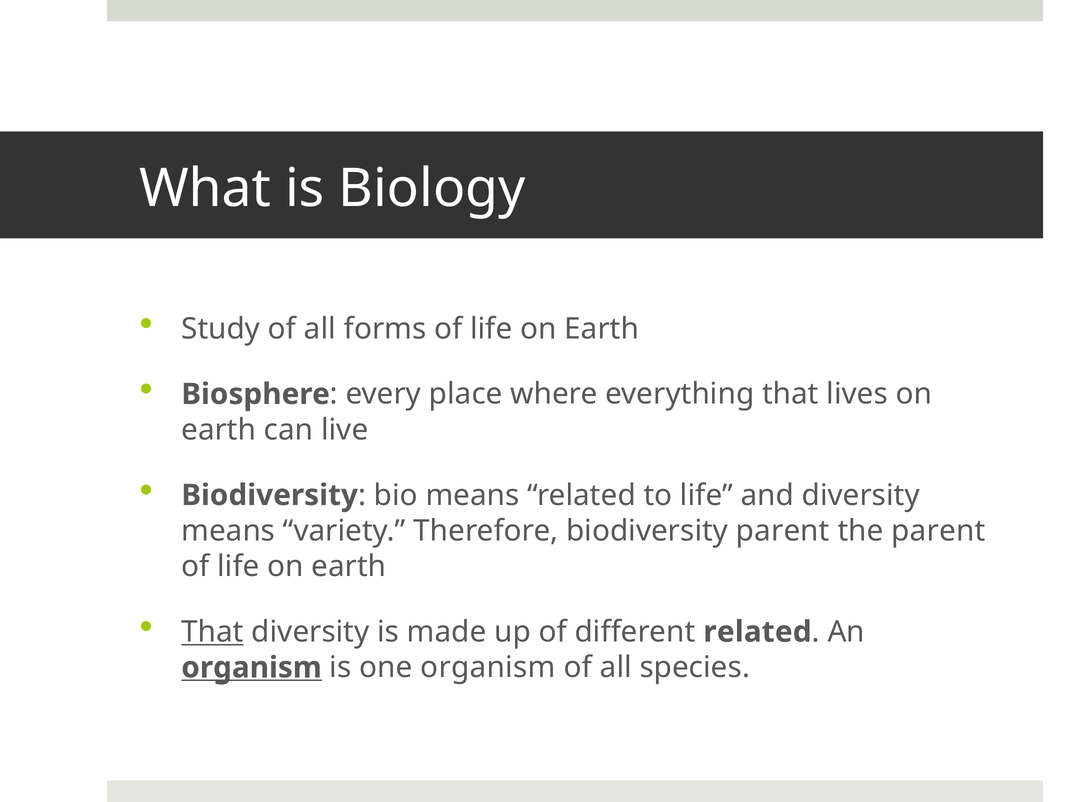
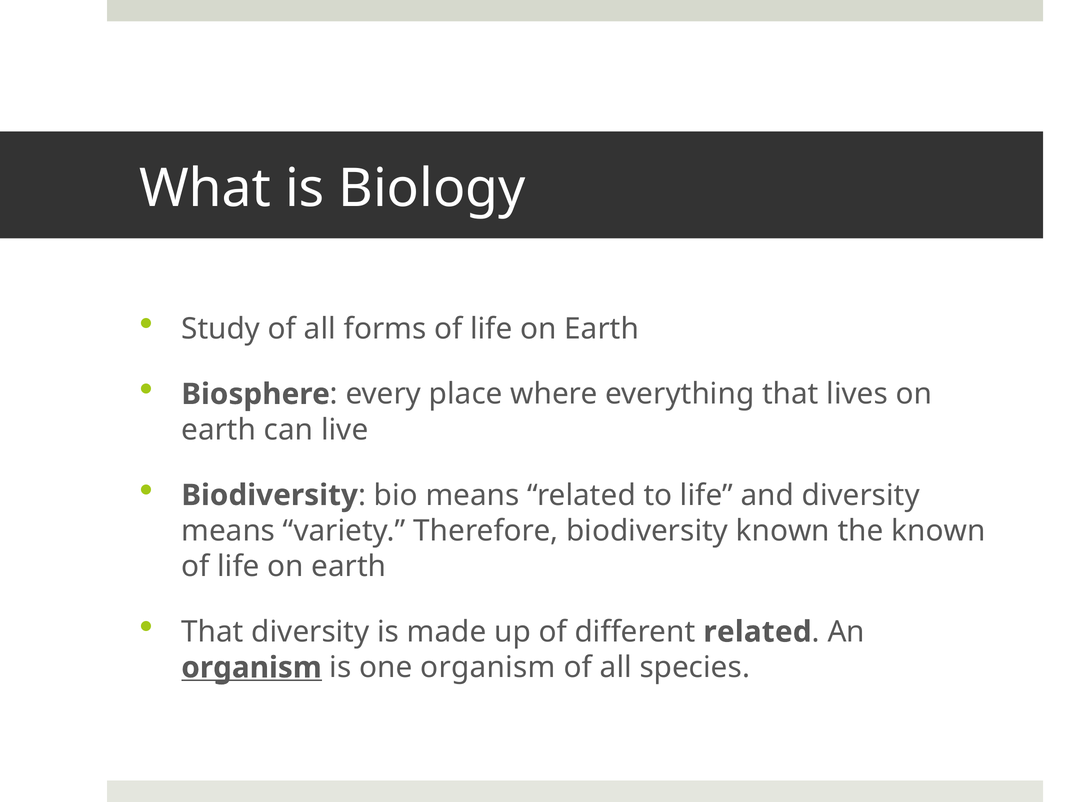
biodiversity parent: parent -> known (783, 531)
the parent: parent -> known (939, 531)
That underline: present -> none (212, 632)
